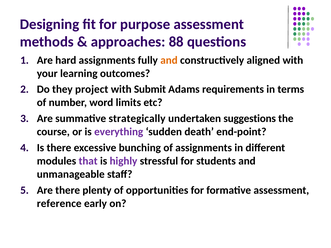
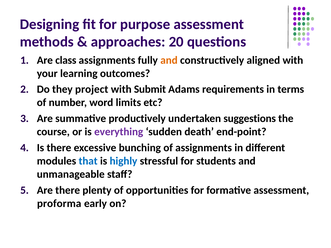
88: 88 -> 20 (176, 42)
hard: hard -> class (66, 60)
strategically: strategically -> productively (137, 119)
that colour: purple -> blue (88, 161)
highly colour: purple -> blue (123, 161)
reference: reference -> proforma (59, 204)
